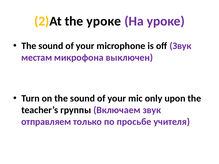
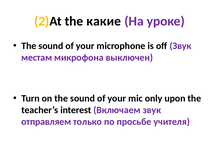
the уроке: уроке -> какие (104, 21)
группы: группы -> interest (76, 110)
